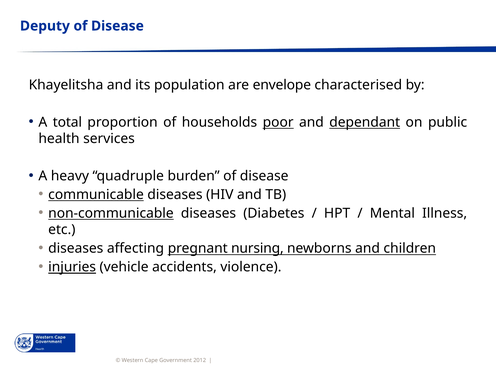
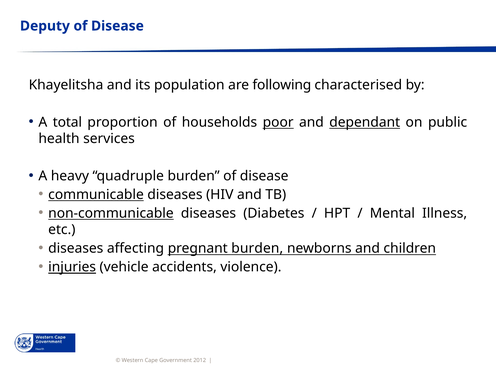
envelope: envelope -> following (282, 85)
pregnant nursing: nursing -> burden (257, 248)
